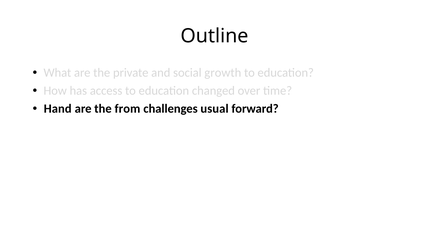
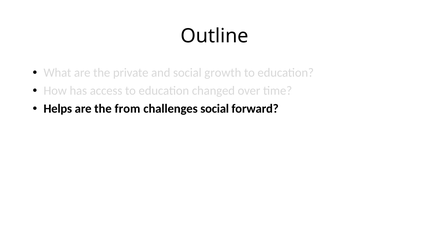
Hand: Hand -> Helps (58, 109)
challenges usual: usual -> social (215, 109)
